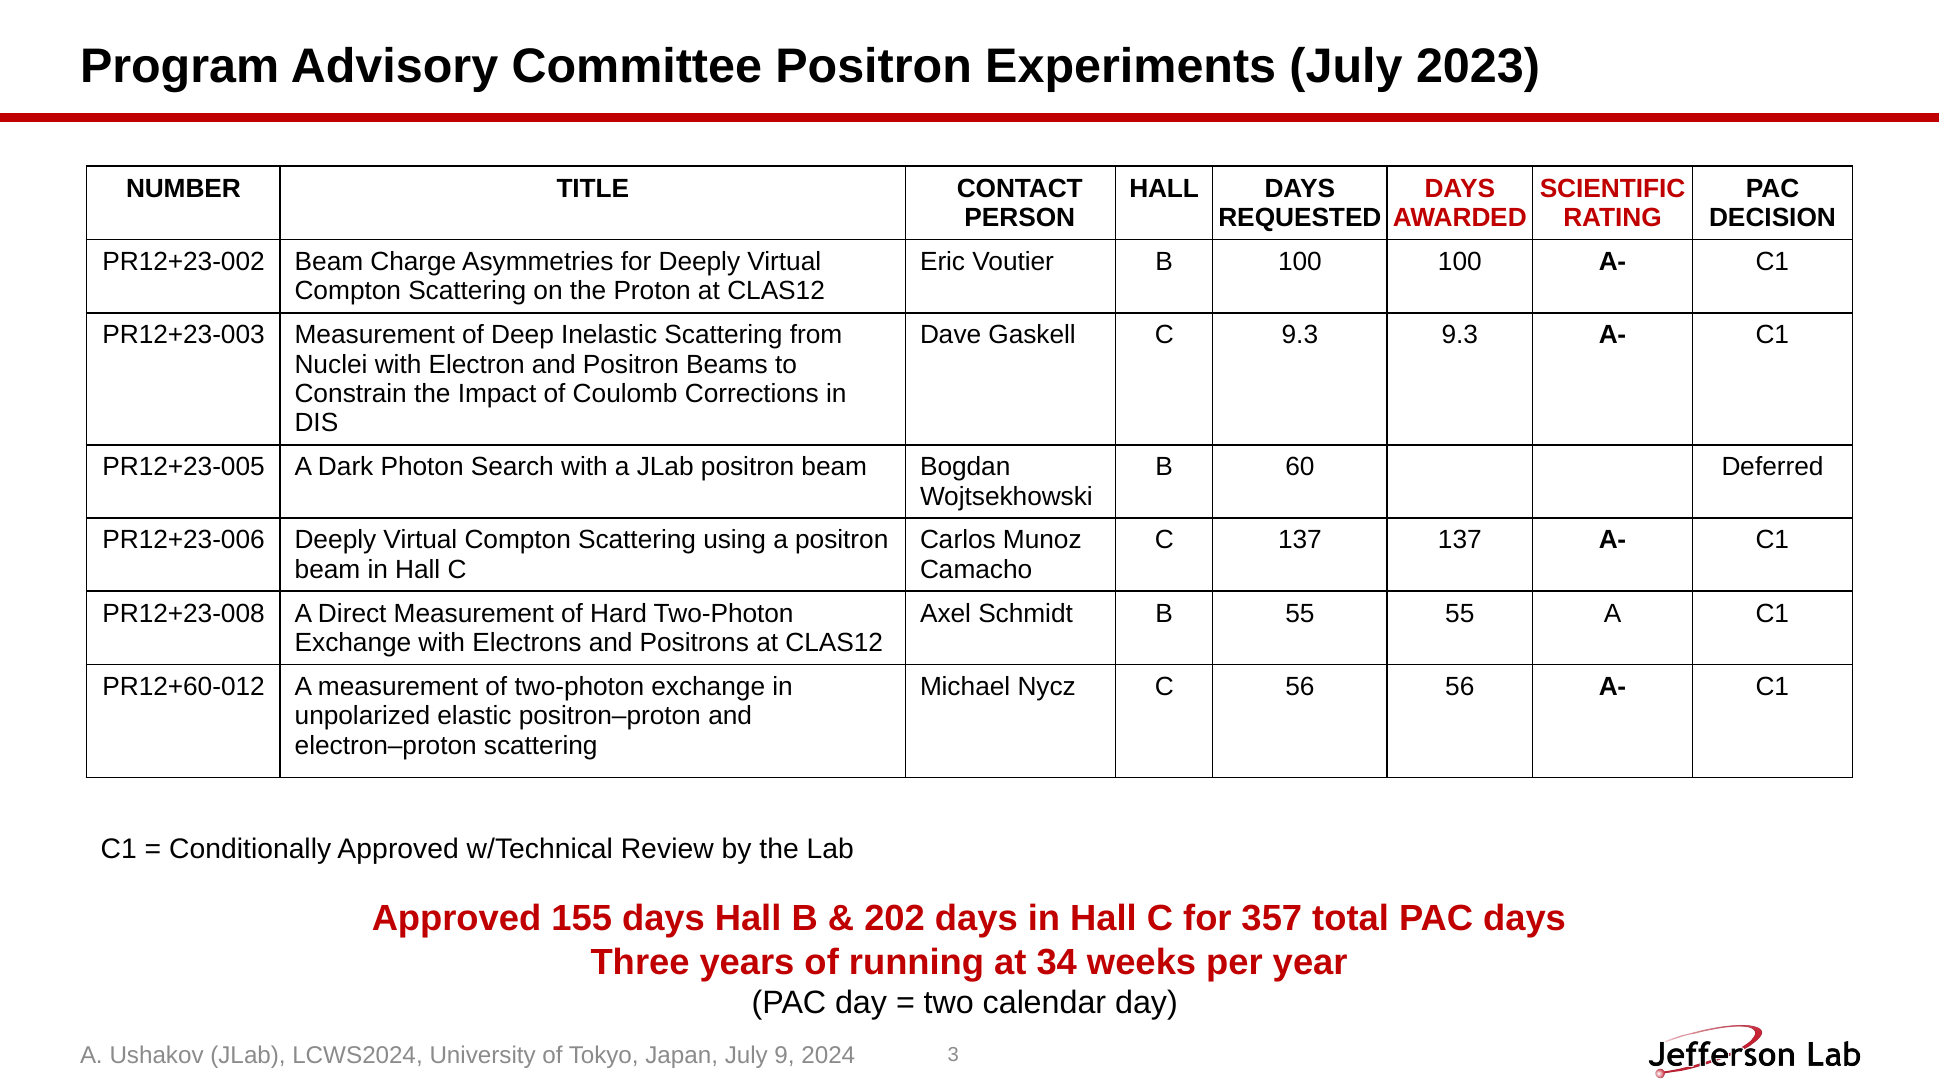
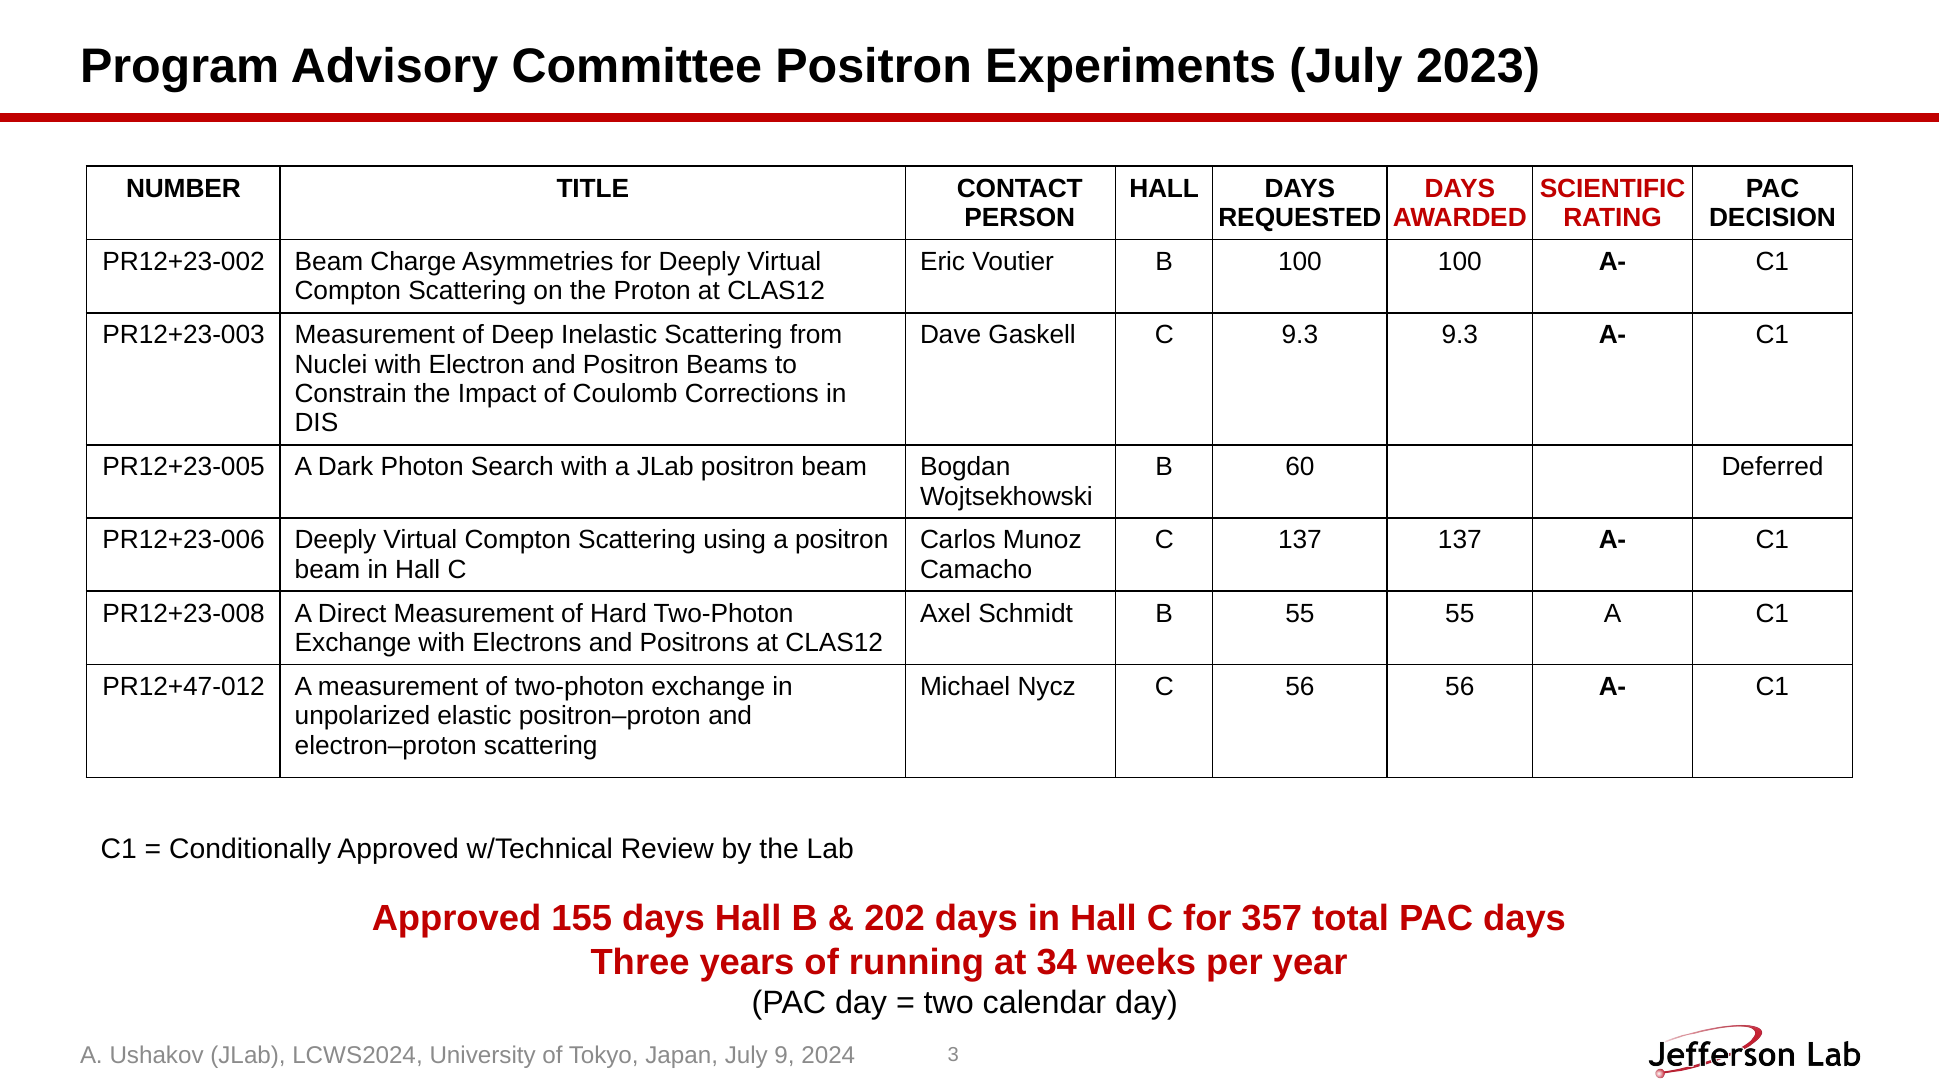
PR12+60-012: PR12+60-012 -> PR12+47-012 (184, 687)
